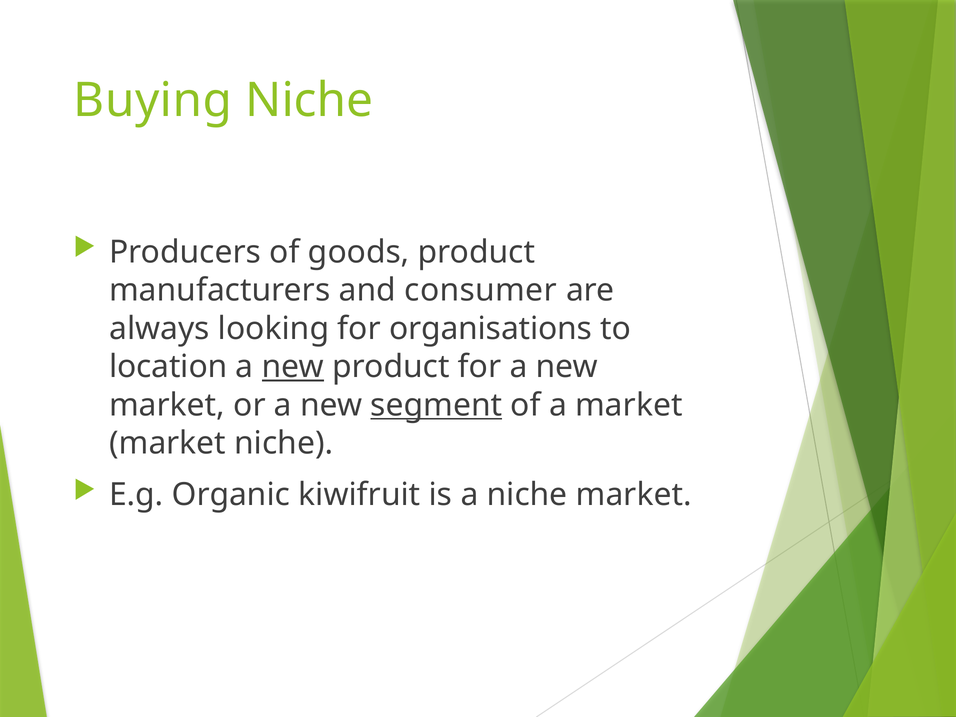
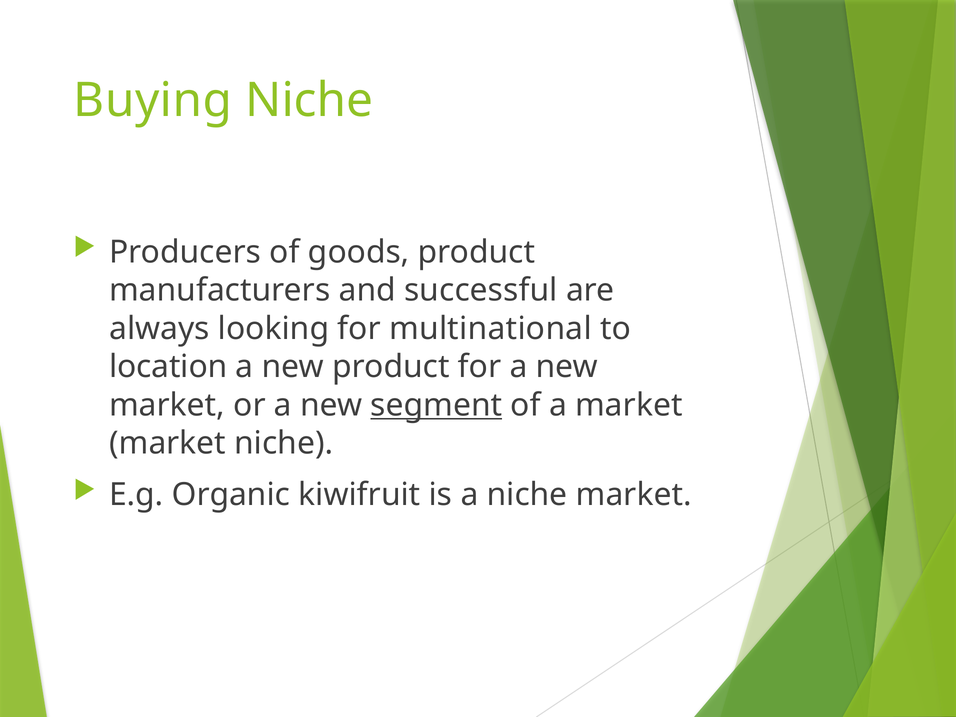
consumer: consumer -> successful (481, 290)
organisations: organisations -> multinational (490, 329)
new underline: present -> none (293, 367)
